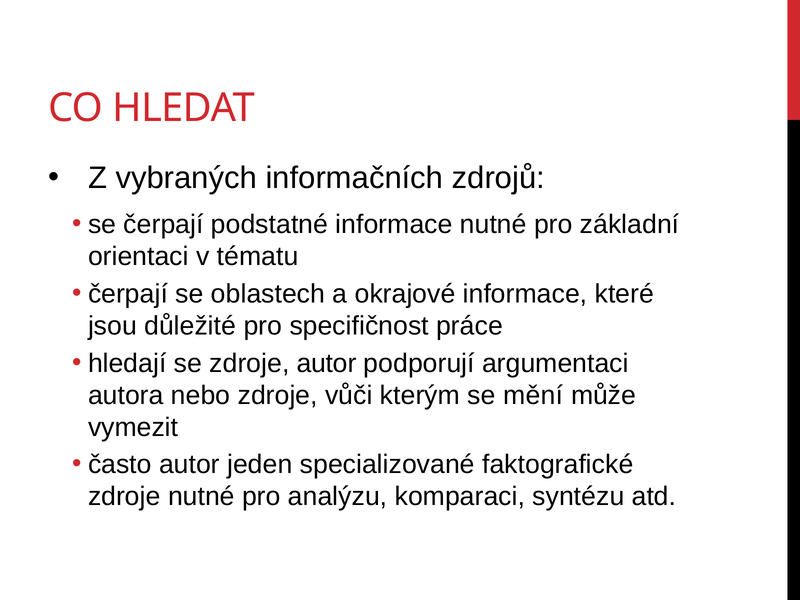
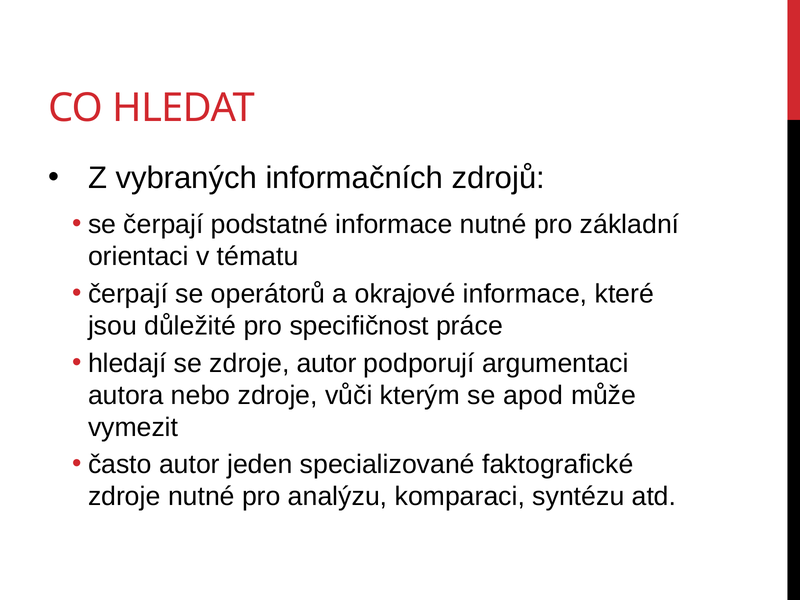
oblastech: oblastech -> operátorů (268, 294)
mění: mění -> apod (533, 395)
